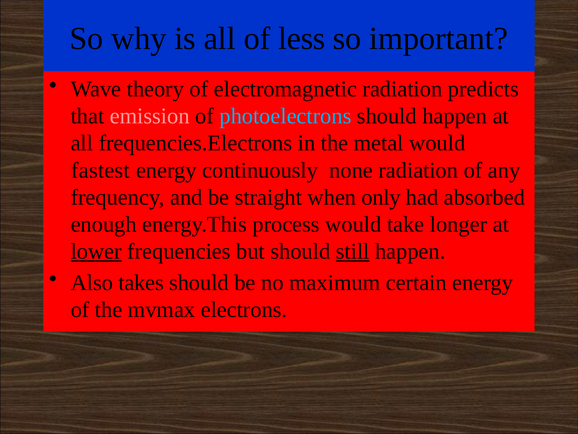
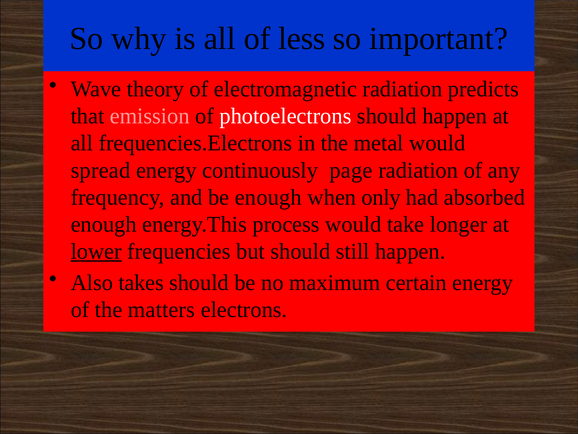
photoelectrons colour: light blue -> white (285, 116)
fastest: fastest -> spread (101, 170)
none: none -> page (351, 170)
be straight: straight -> enough (268, 197)
still underline: present -> none (353, 251)
mvmax: mvmax -> matters (161, 310)
